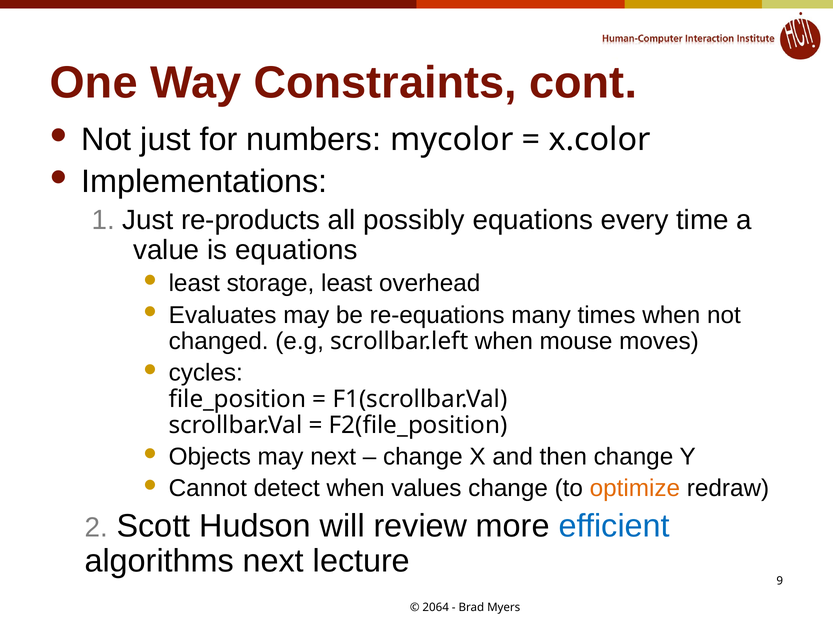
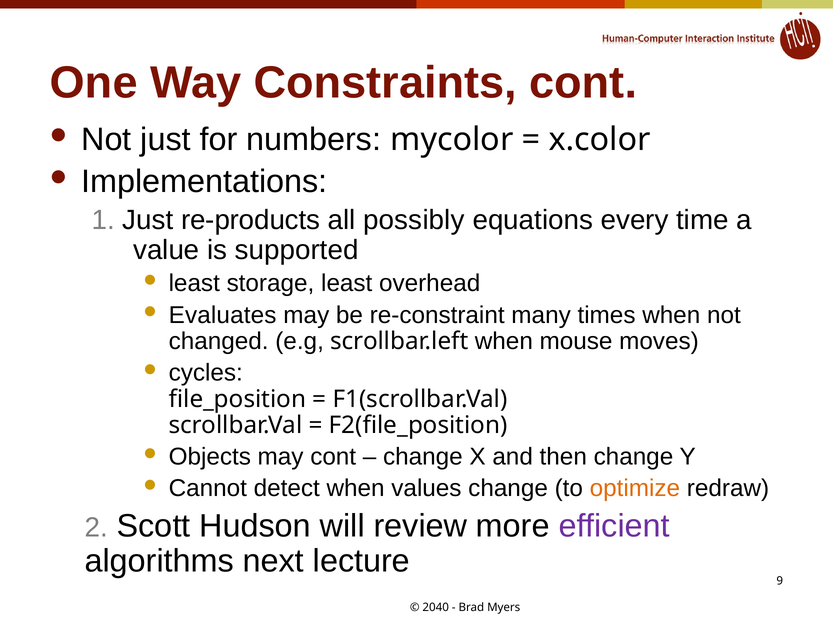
is equations: equations -> supported (297, 250)
re-equations: re-equations -> re-constraint (437, 315)
may next: next -> cont (333, 457)
efficient colour: blue -> purple (614, 526)
2064: 2064 -> 2040 (436, 607)
